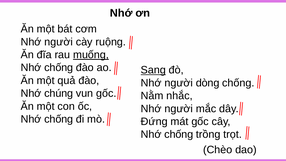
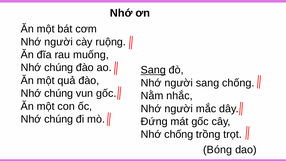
muống underline: present -> none (91, 55)
chống: chống -> chúng (59, 68)
người dòng: dòng -> sang (208, 83)
chống: chống -> chúng (59, 119)
Chèo: Chèo -> Bóng (218, 150)
